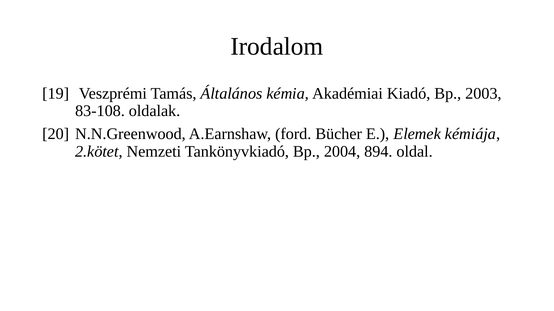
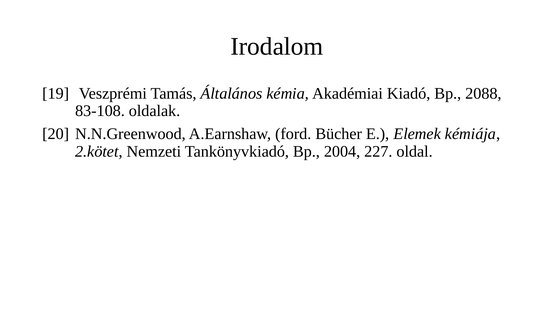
2003: 2003 -> 2088 (483, 94)
894: 894 -> 227 (378, 152)
